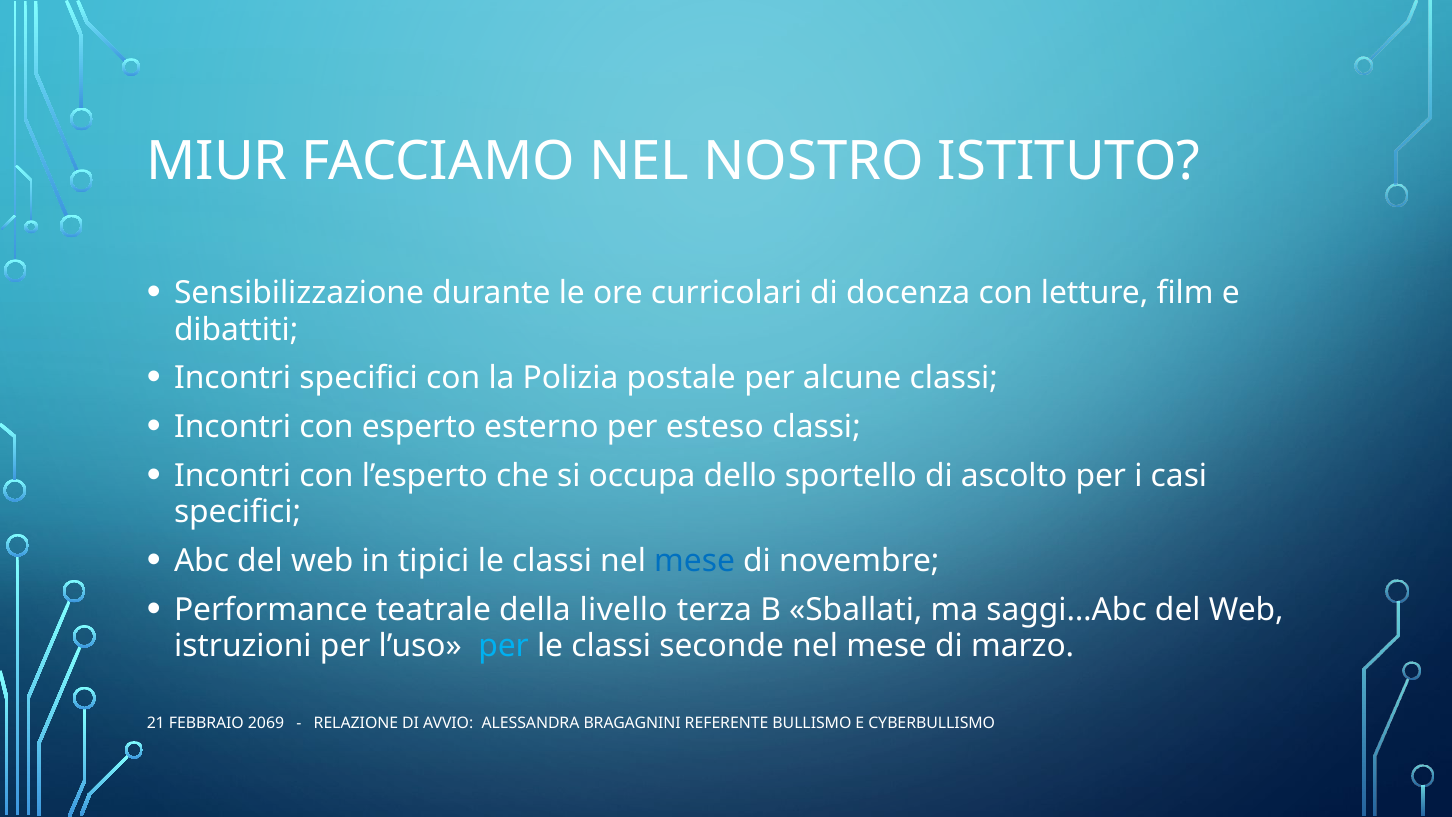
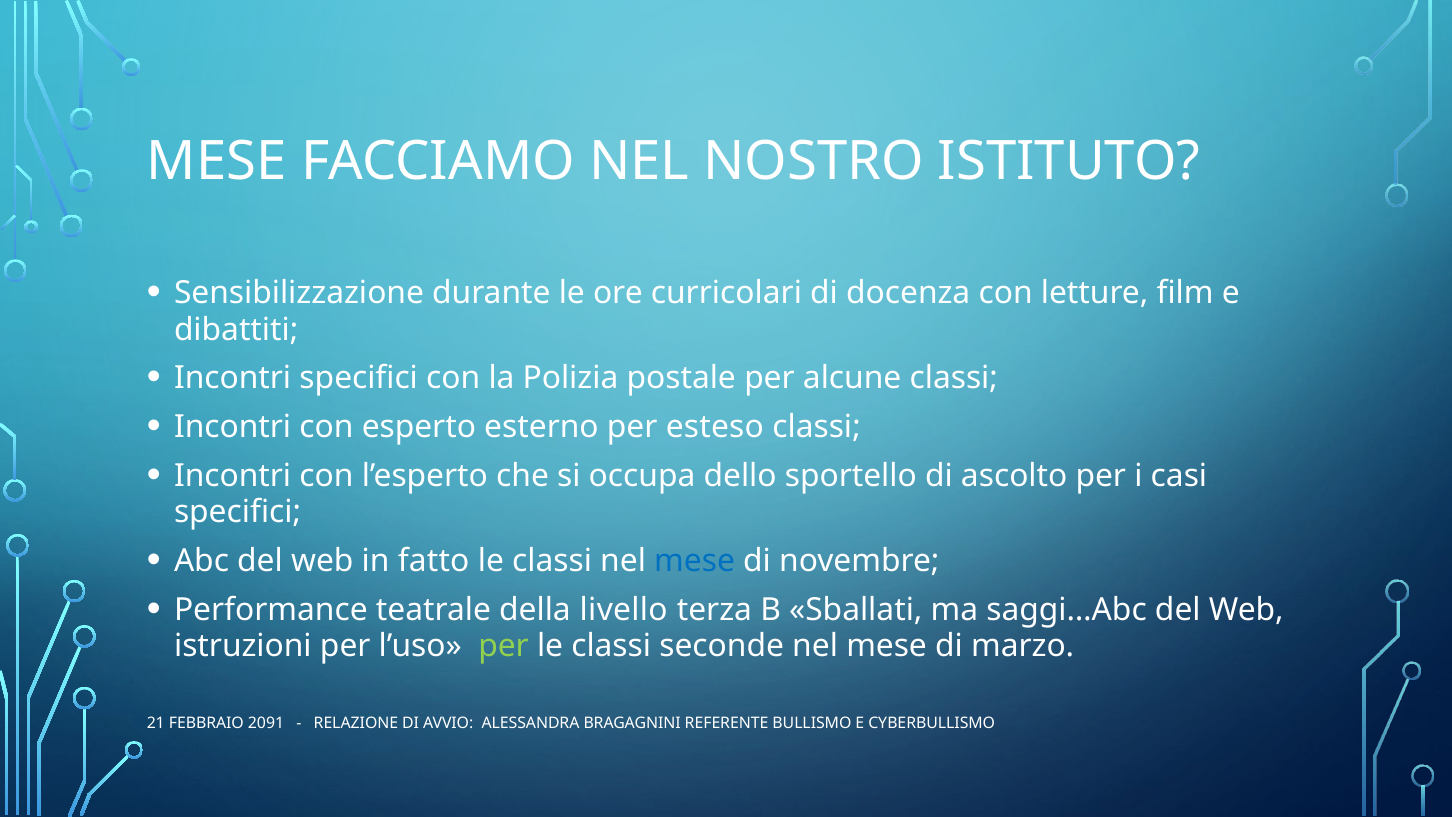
MIUR: MIUR -> MESE (217, 161)
tipici: tipici -> fatto (434, 561)
per colour: light blue -> light green (504, 646)
2069: 2069 -> 2091 (266, 723)
